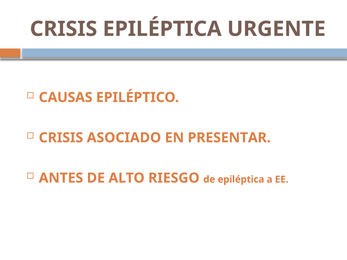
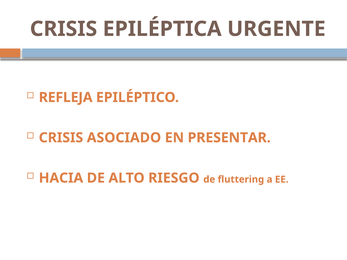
CAUSAS: CAUSAS -> REFLEJA (66, 97)
ANTES: ANTES -> HACIA (61, 178)
de epiléptica: epiléptica -> fluttering (241, 180)
